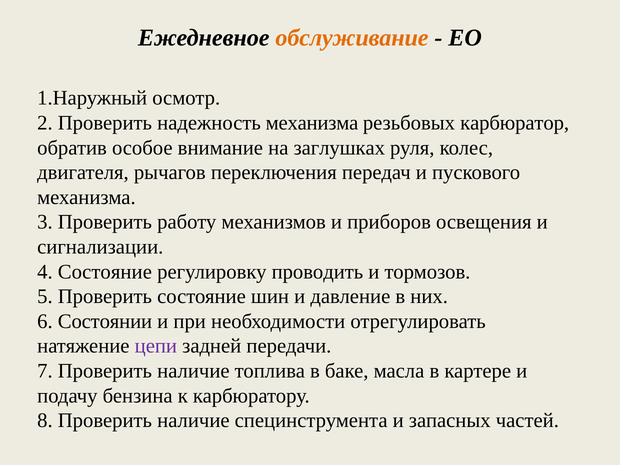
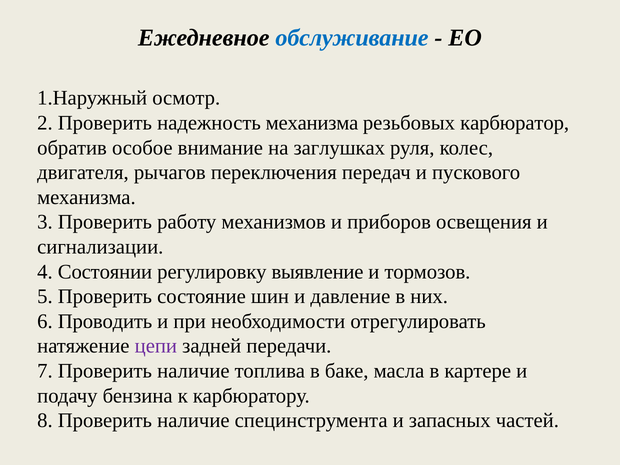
обслуживание colour: orange -> blue (352, 38)
4 Состояние: Состояние -> Состоянии (105, 272)
проводить: проводить -> выявление (318, 272)
Состоянии: Состоянии -> Проводить (105, 321)
